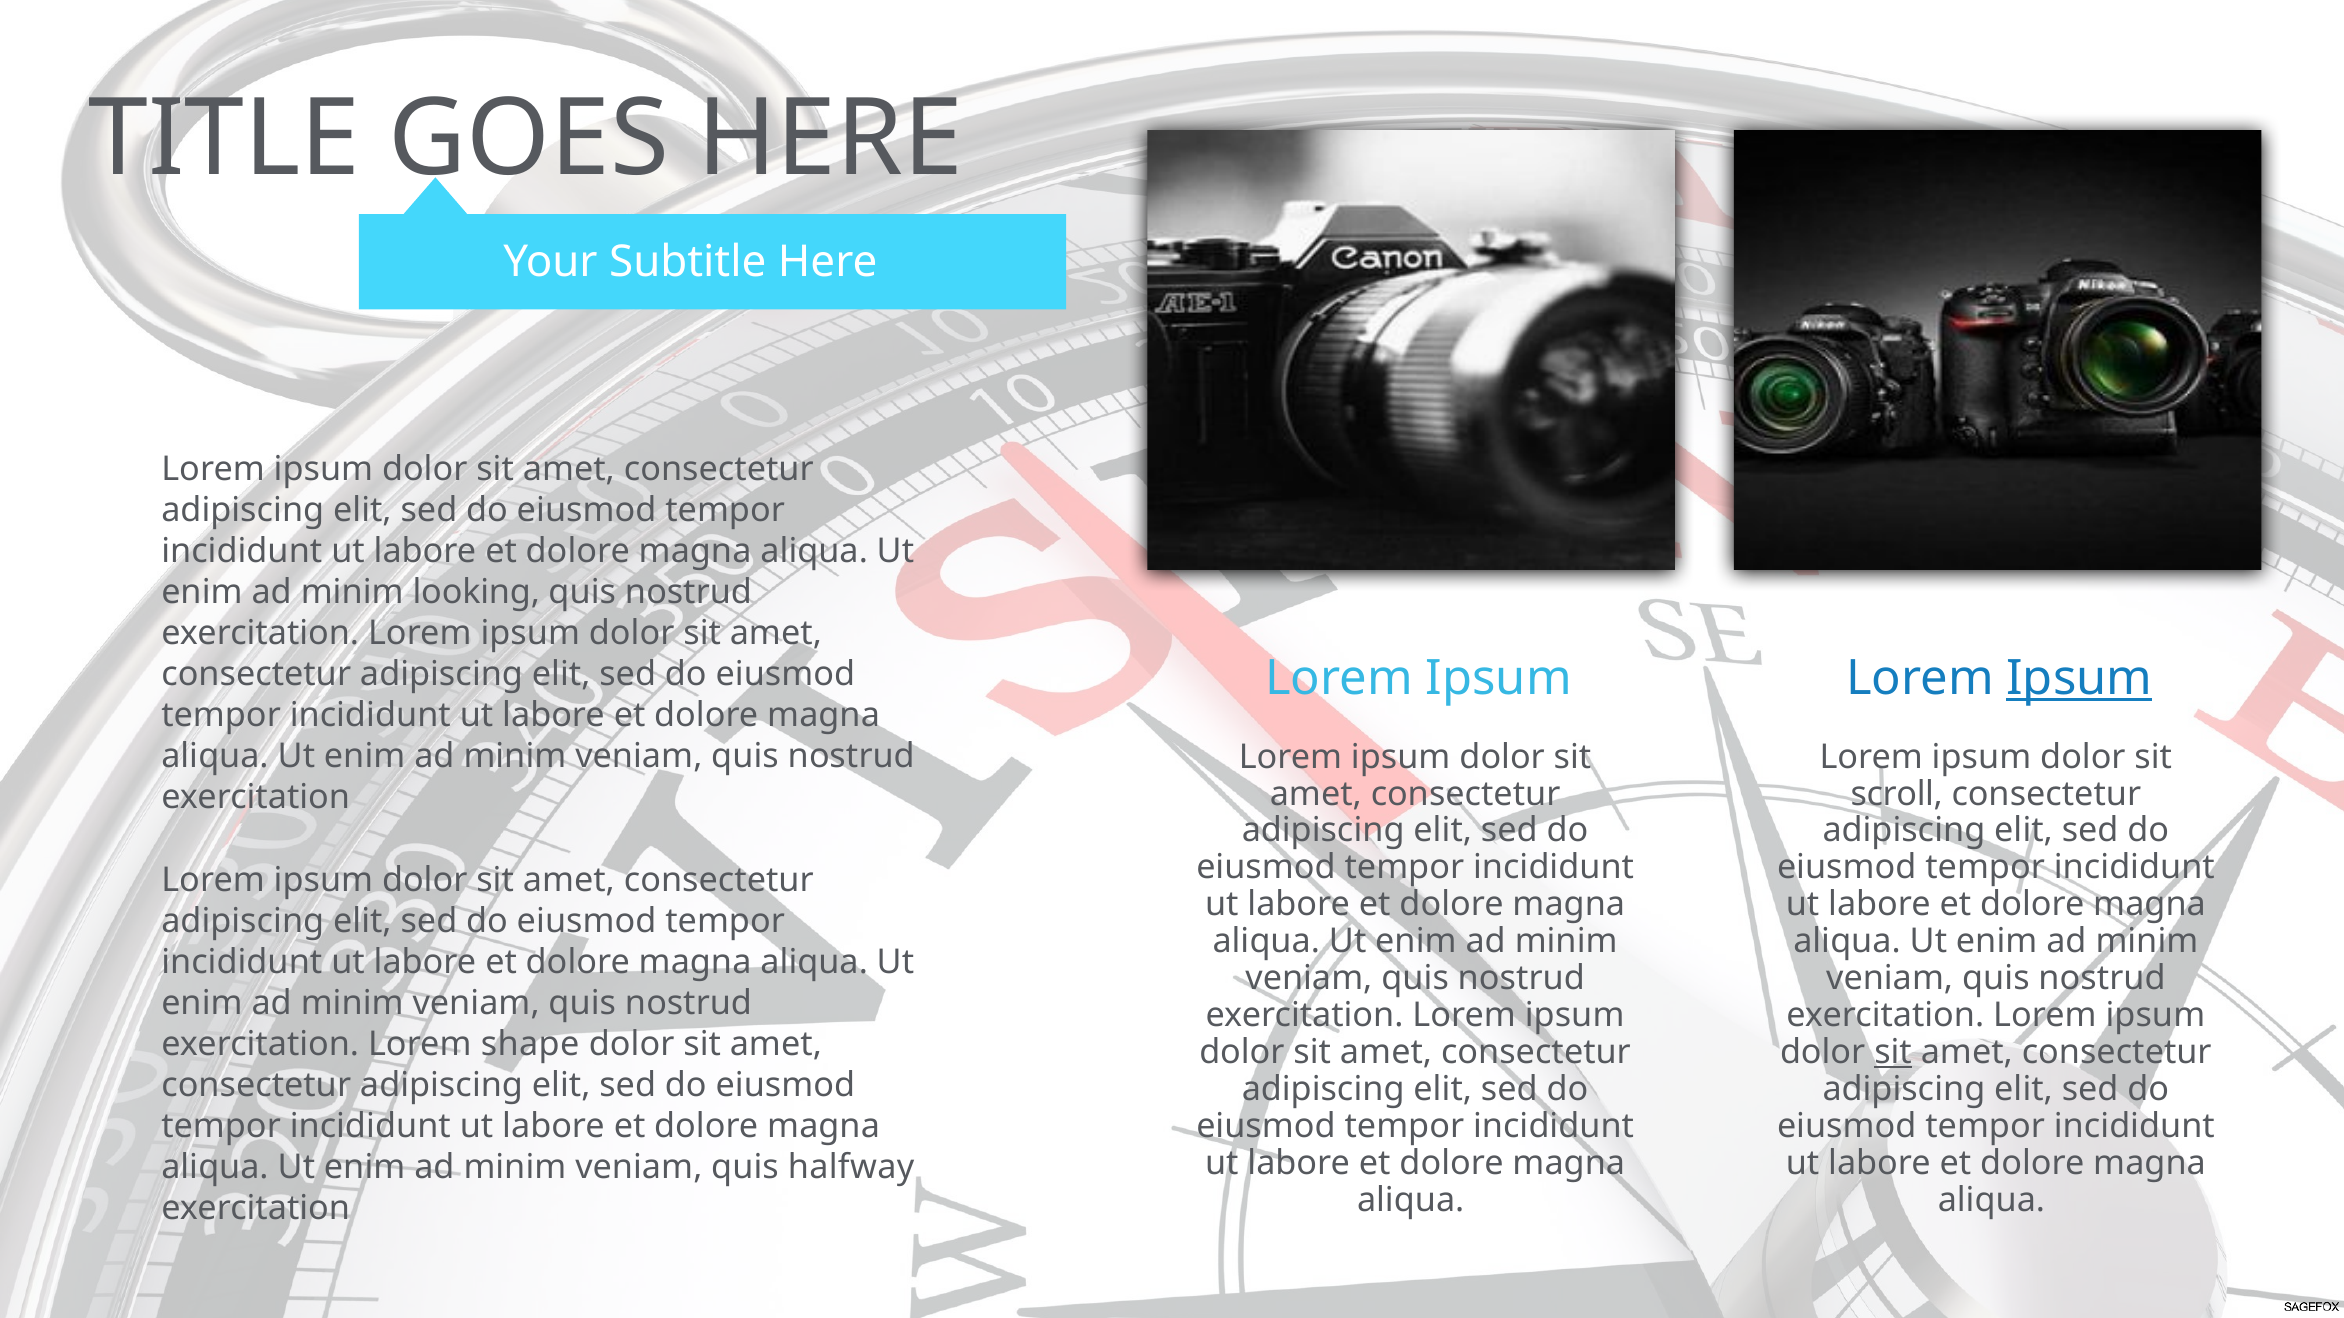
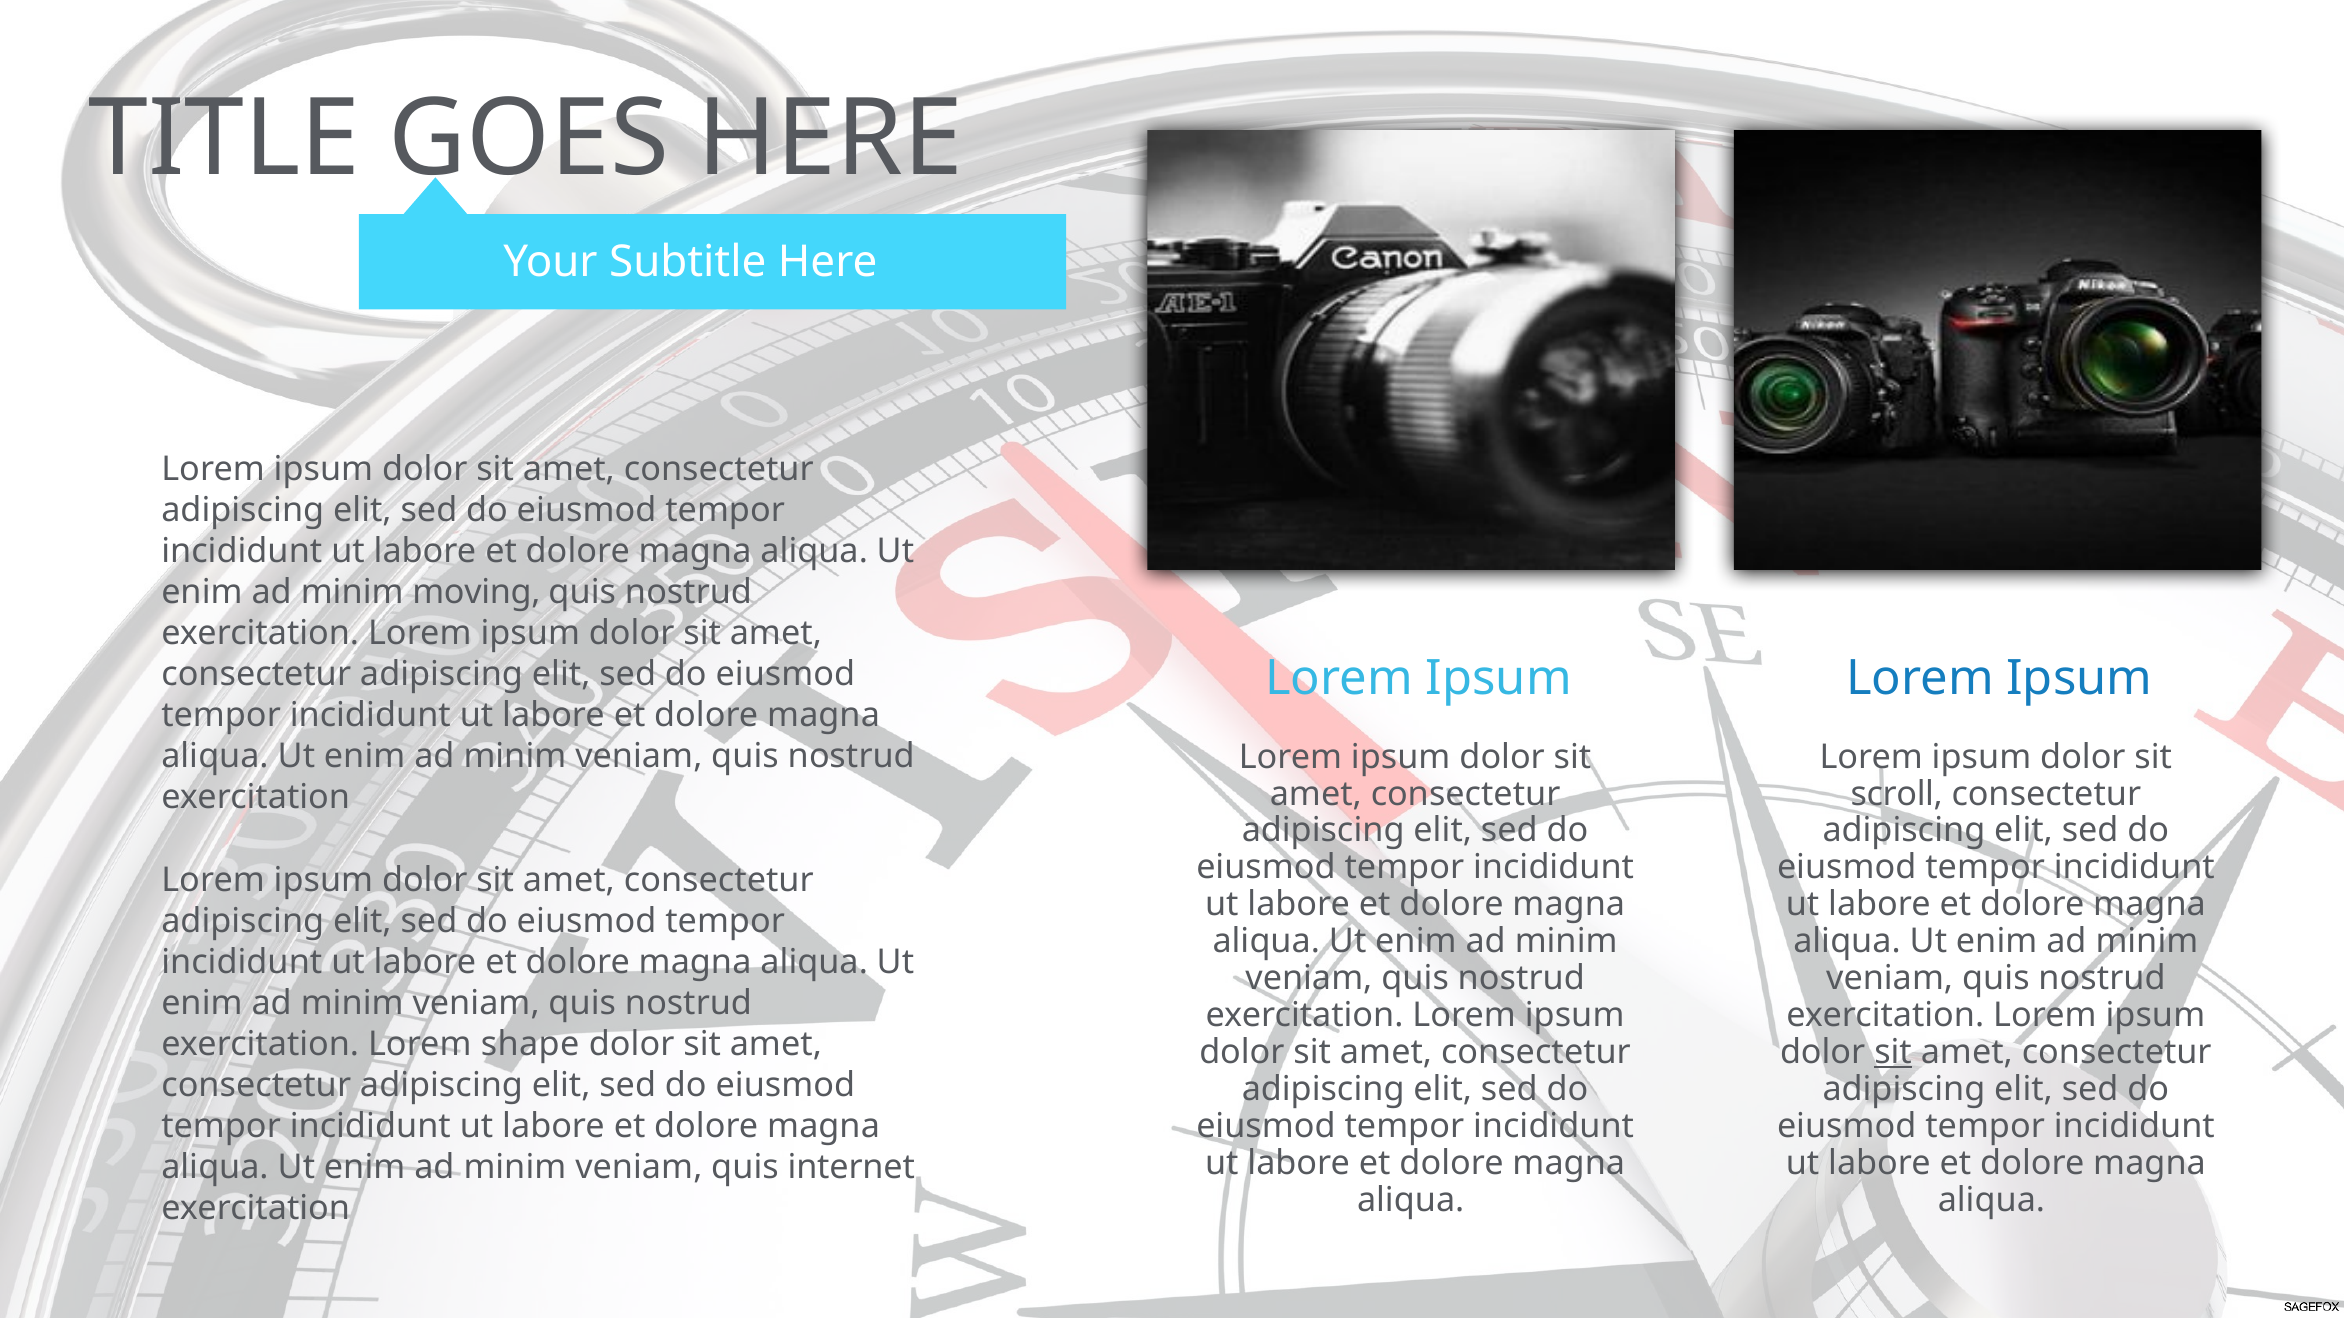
looking: looking -> moving (476, 593)
Ipsum underline: present -> none (2079, 679)
halfway: halfway -> internet (851, 1167)
